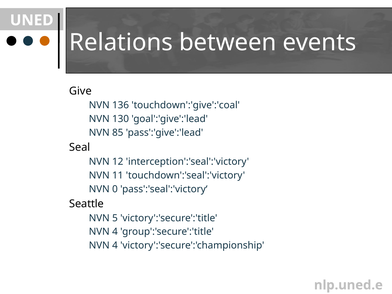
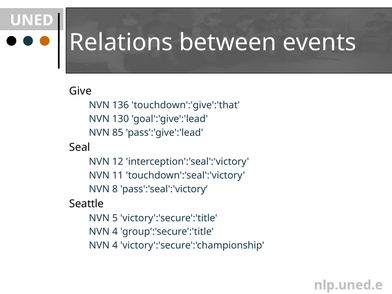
touchdown':'give':'coal: touchdown':'give':'coal -> touchdown':'give':'that (186, 105)
0: 0 -> 8 (115, 189)
